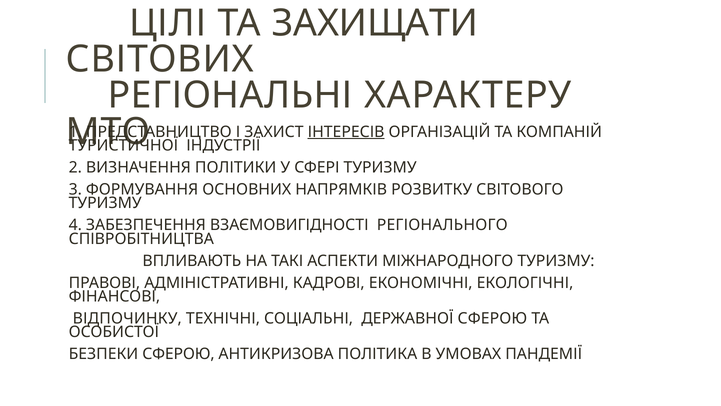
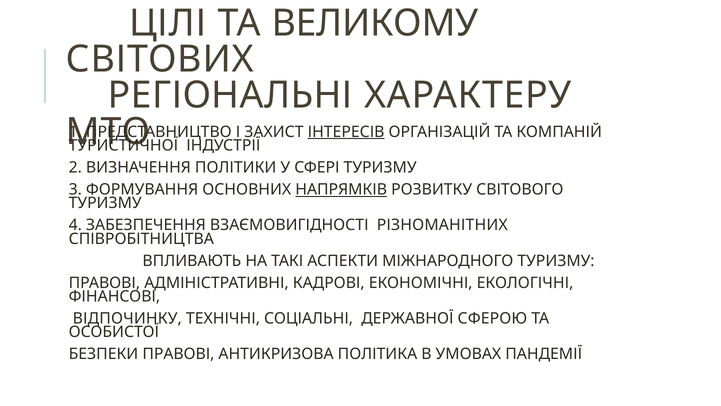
ЗАХИЩАТИ: ЗАХИЩАТИ -> ВЕЛИКОМУ (375, 23)
НАПРЯМКІВ underline: none -> present (341, 189)
РЕГІОНАЛЬНОГО: РЕГІОНАЛЬНОГО -> РІЗНОМАНІТНИХ (442, 225)
БЕЗПЕКИ СФЕРОЮ: СФЕРОЮ -> ПРАВОВІ (178, 354)
